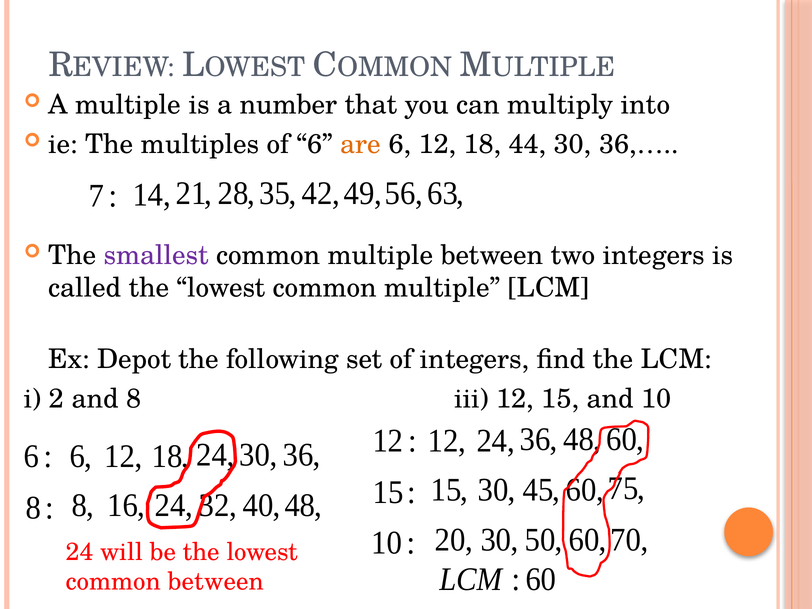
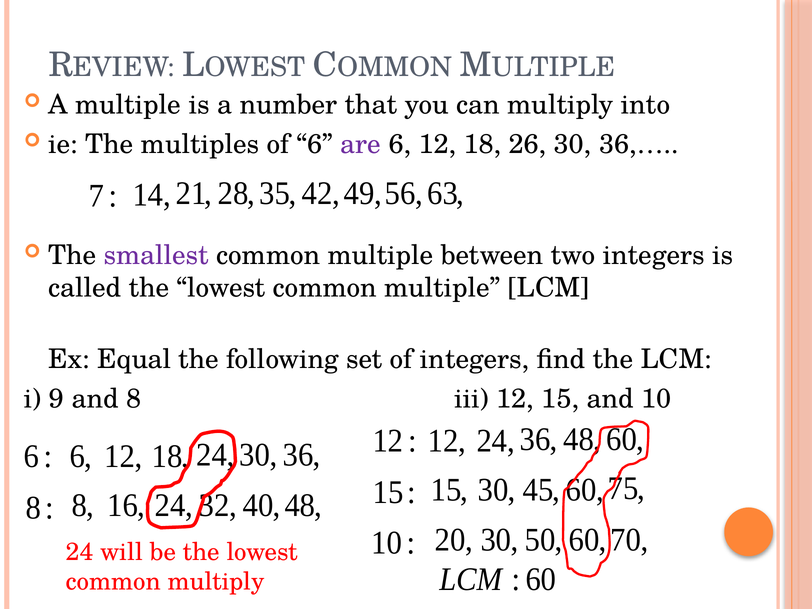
are colour: orange -> purple (361, 144)
44: 44 -> 26 (528, 144)
Depot: Depot -> Equal (134, 359)
2: 2 -> 9 (56, 399)
common between: between -> multiply (216, 582)
